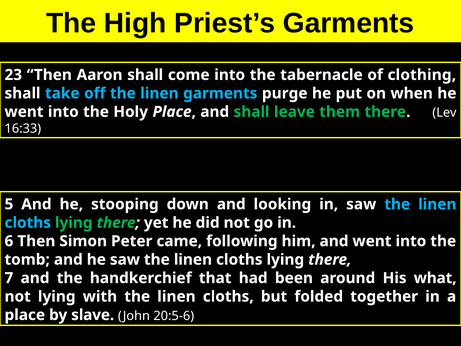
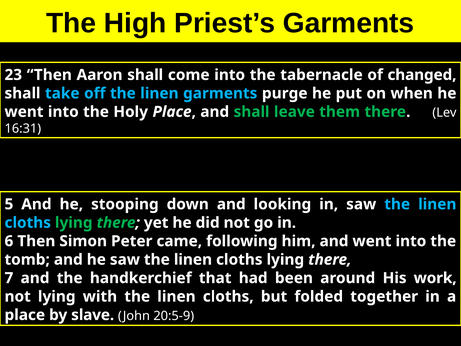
clothing: clothing -> changed (422, 75)
16:33: 16:33 -> 16:31 (23, 128)
what: what -> work (435, 278)
20:5-6: 20:5-6 -> 20:5-9 (174, 316)
